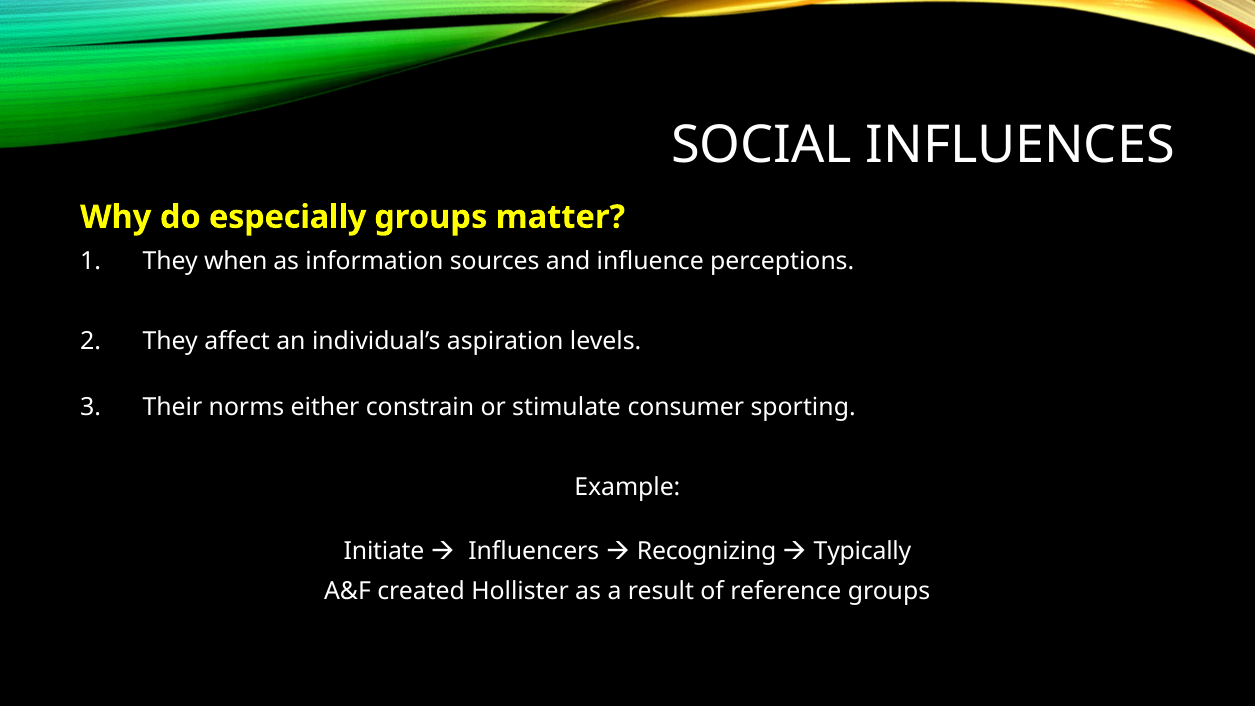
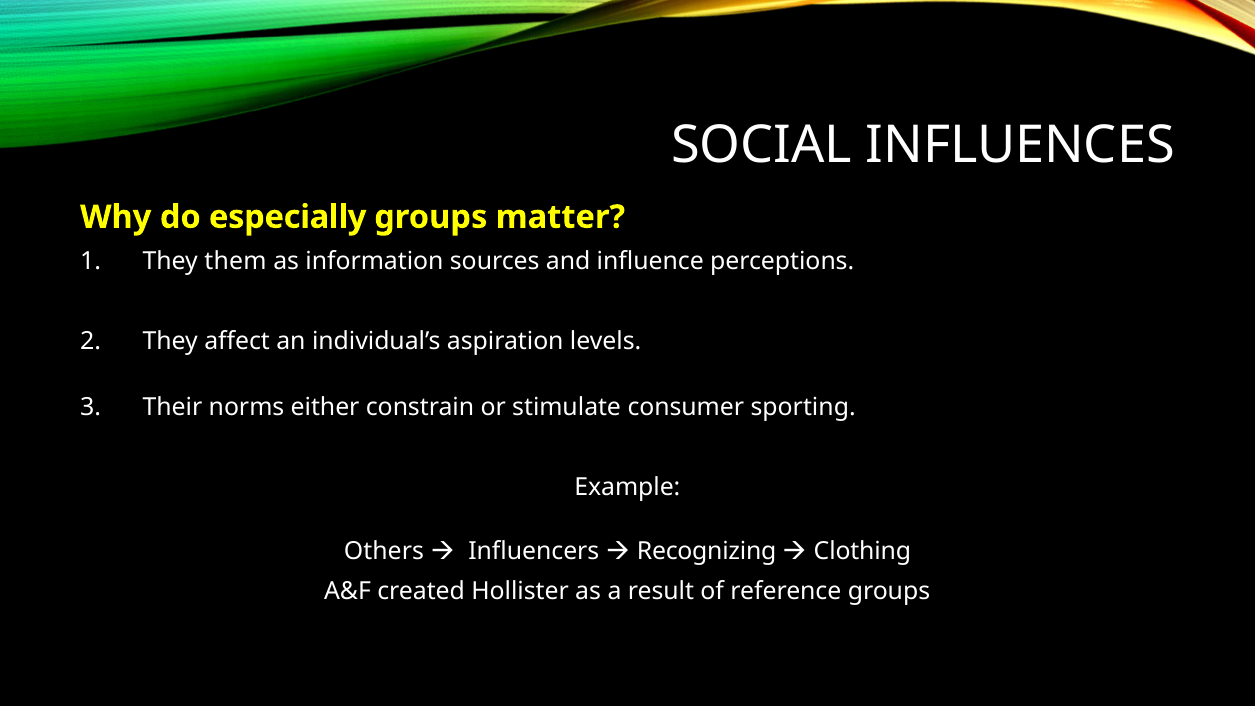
when: when -> them (235, 261)
Initiate: Initiate -> Others (384, 552)
Typically: Typically -> Clothing (862, 552)
